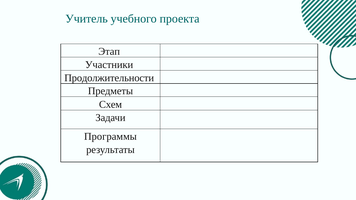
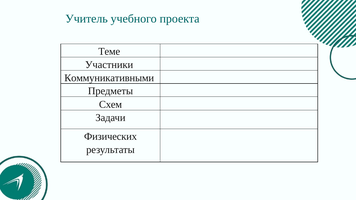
Этап: Этап -> Теме (109, 52)
Продолжительности: Продолжительности -> Коммуникативными (109, 78)
Программы: Программы -> Физических (110, 137)
